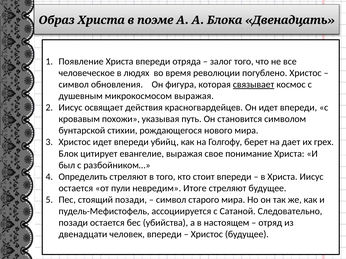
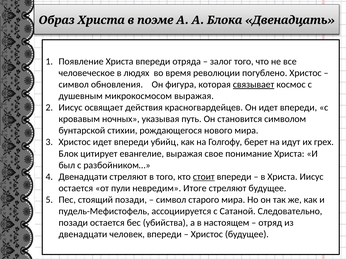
похожи: похожи -> ночных (121, 119)
дает: дает -> идут (291, 142)
Определить: Определить -> Двенадцати (83, 177)
стоит underline: none -> present (204, 177)
